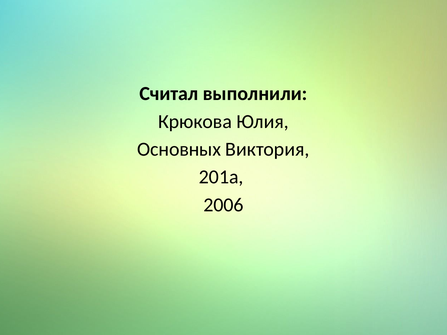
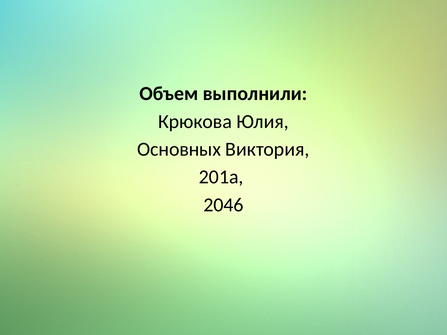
Считал: Считал -> Объем (169, 94)
2006: 2006 -> 2046 (223, 205)
